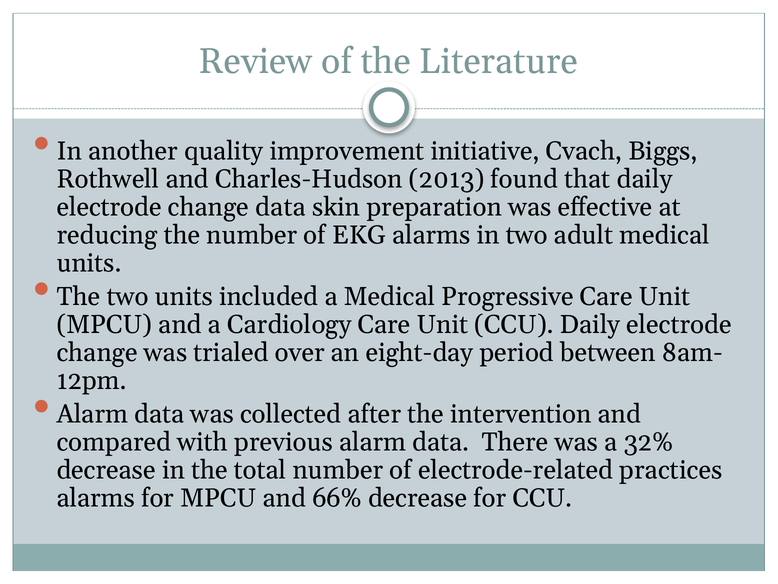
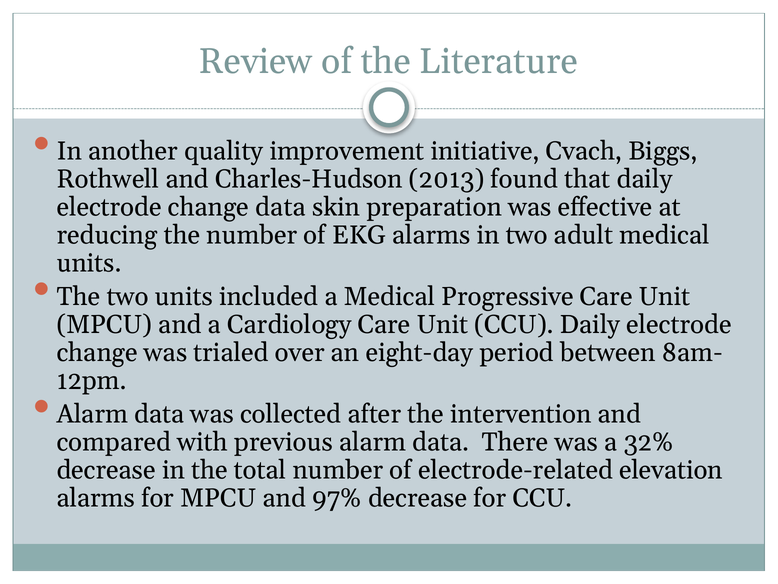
practices: practices -> elevation (671, 470)
66%: 66% -> 97% (337, 498)
